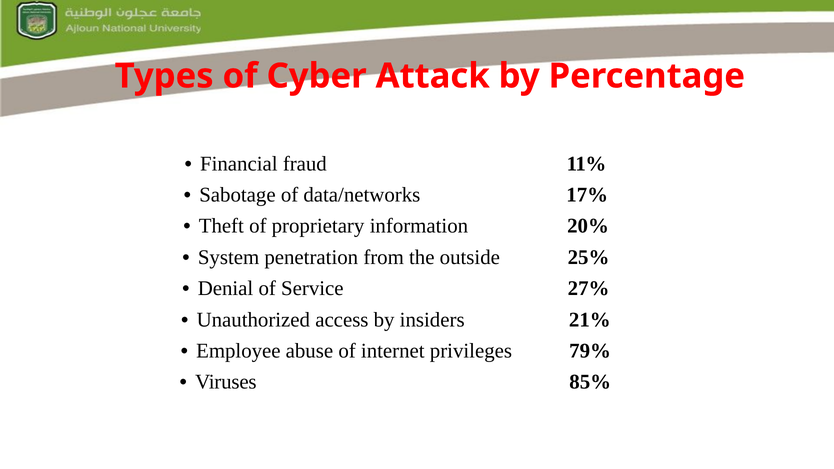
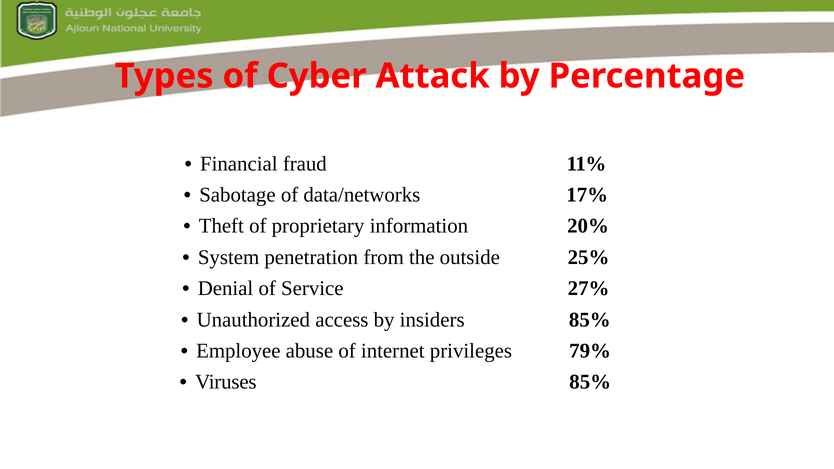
insiders 21%: 21% -> 85% (590, 320)
